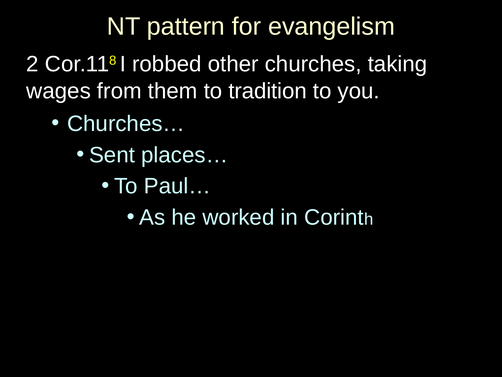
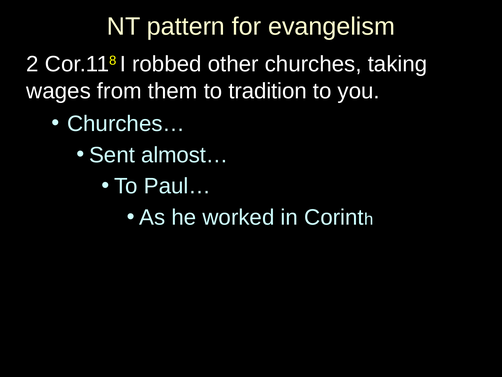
places…: places… -> almost… (185, 155)
